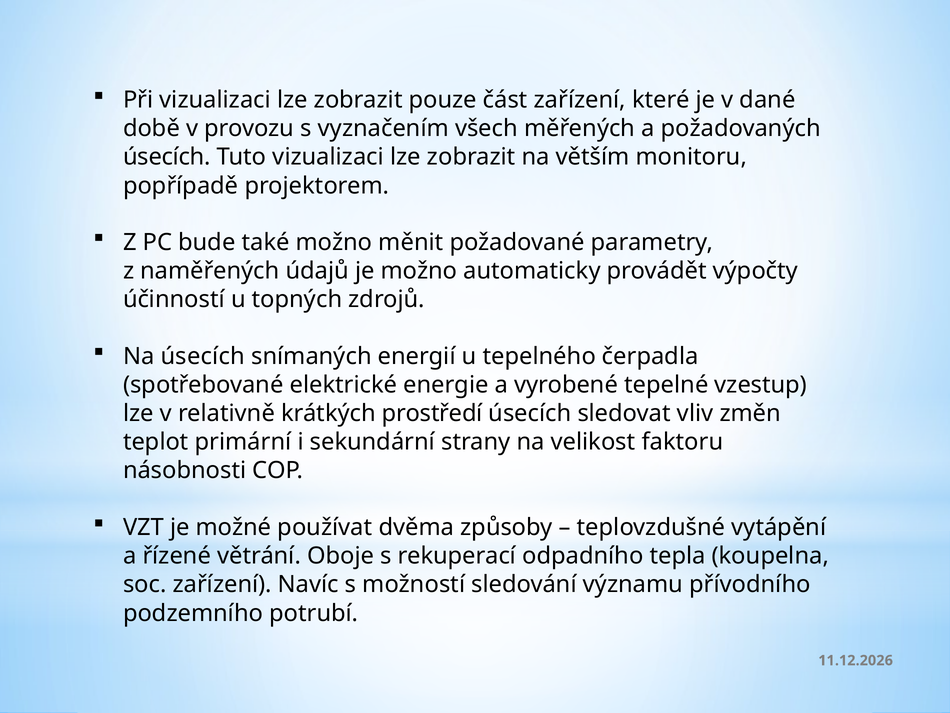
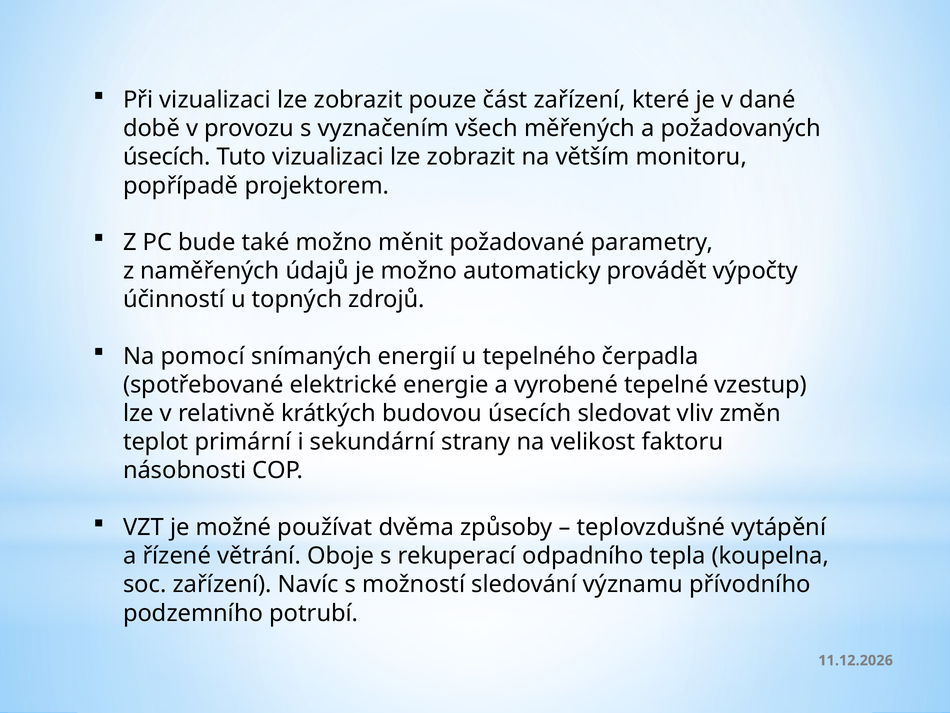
Na úsecích: úsecích -> pomocí (203, 356)
prostředí: prostředí -> budovou (432, 413)
